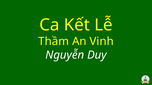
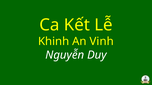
Thầm: Thầm -> Khinh (54, 42)
